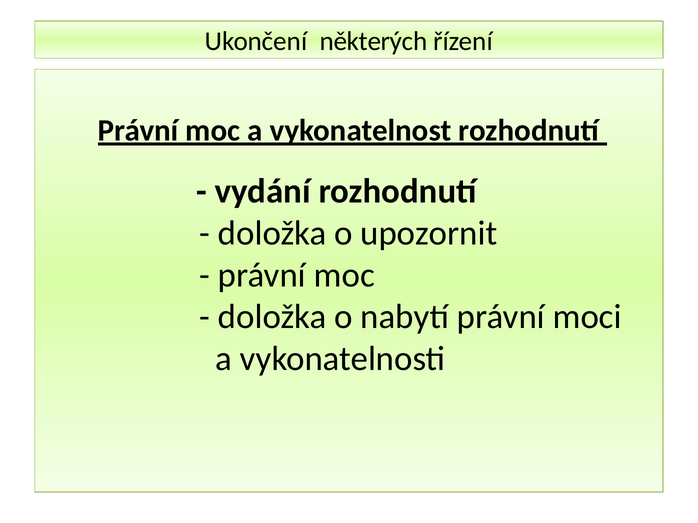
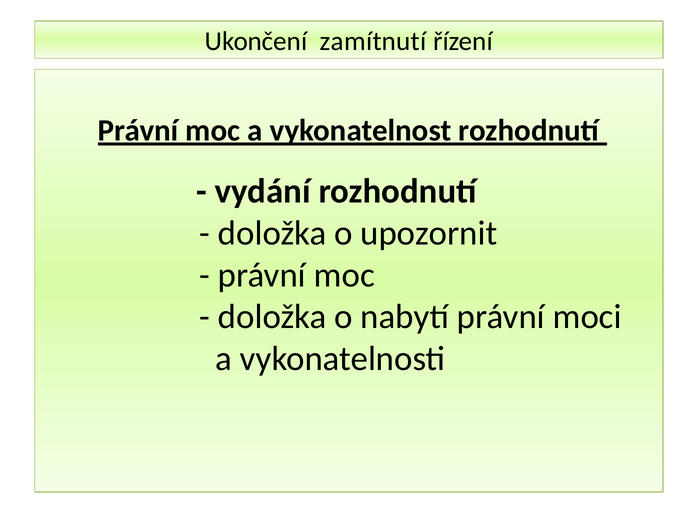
některých: některých -> zamítnutí (373, 41)
